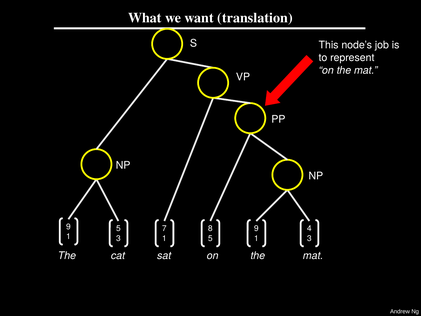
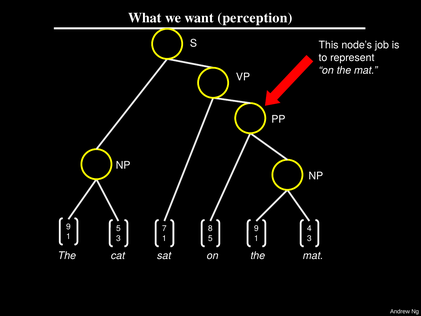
translation: translation -> perception (255, 18)
